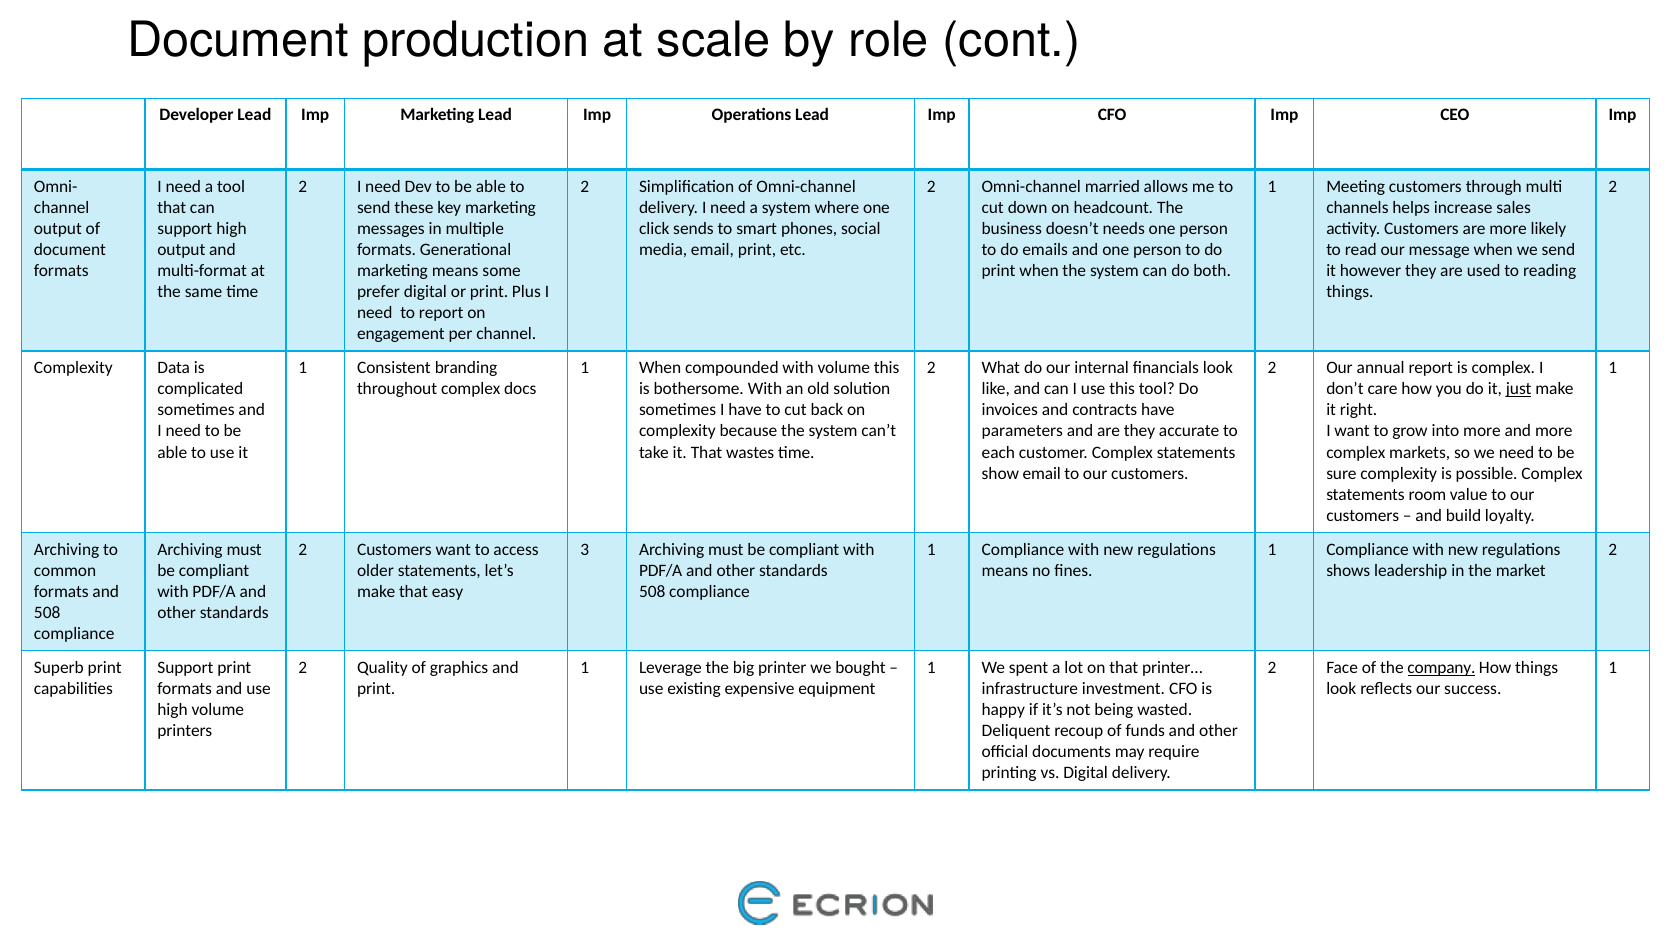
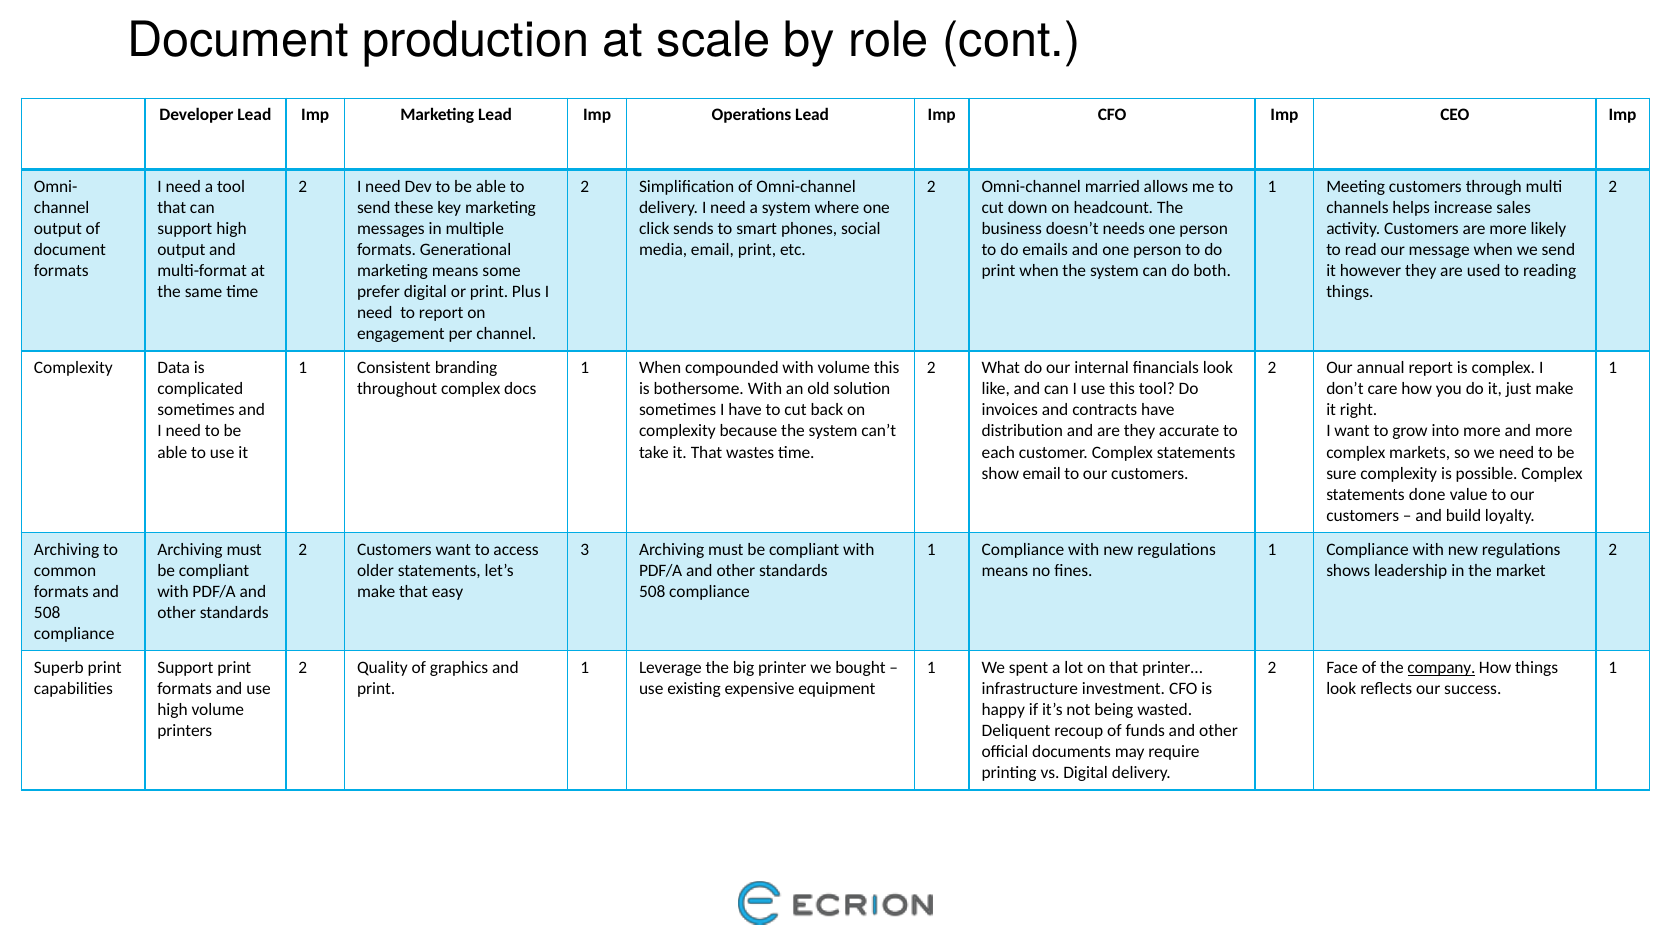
just underline: present -> none (1519, 389)
parameters: parameters -> distribution (1022, 431)
room: room -> done (1427, 495)
